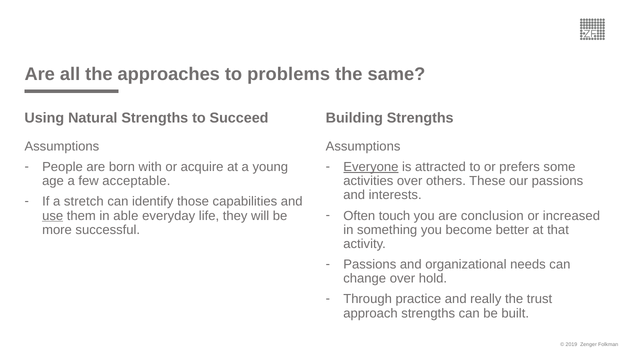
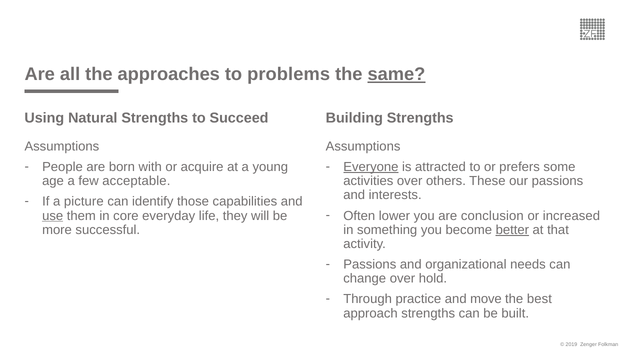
same underline: none -> present (396, 74)
stretch: stretch -> picture (84, 202)
touch: touch -> lower (394, 216)
able: able -> core (126, 216)
better underline: none -> present (512, 230)
really: really -> move (486, 299)
trust: trust -> best (539, 299)
